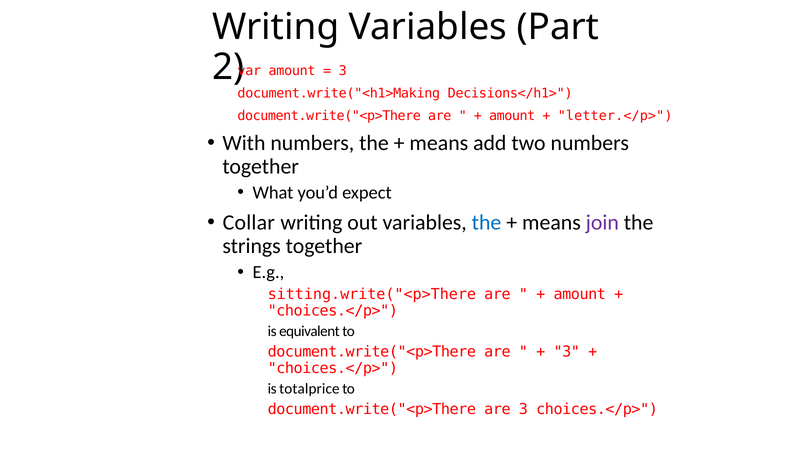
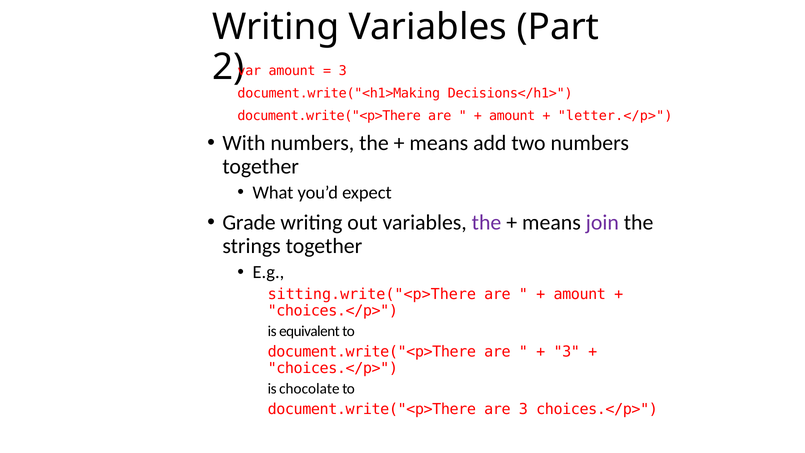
Collar: Collar -> Grade (249, 223)
the colour: blue -> purple (487, 223)
totalprice: totalprice -> chocolate (309, 388)
